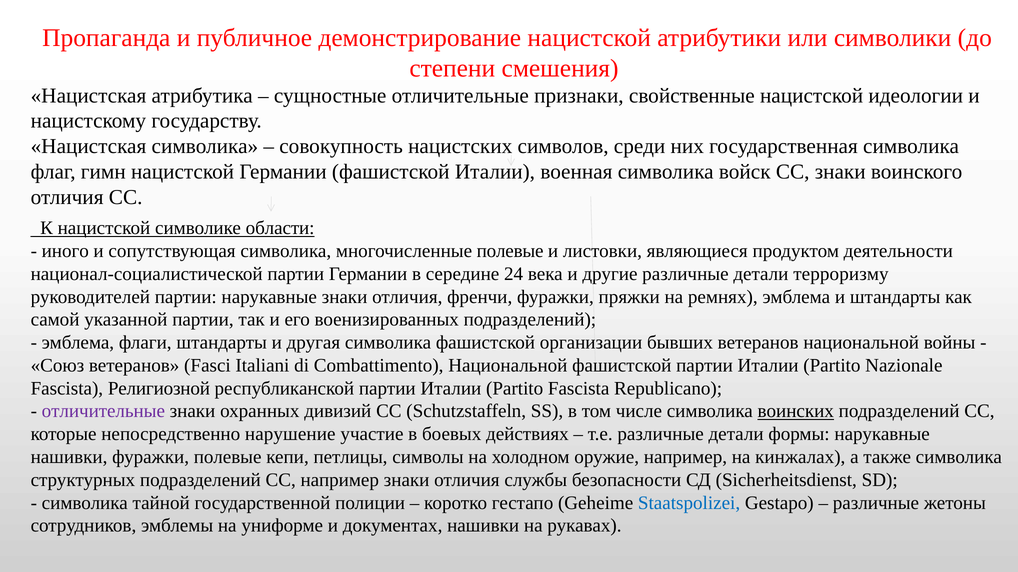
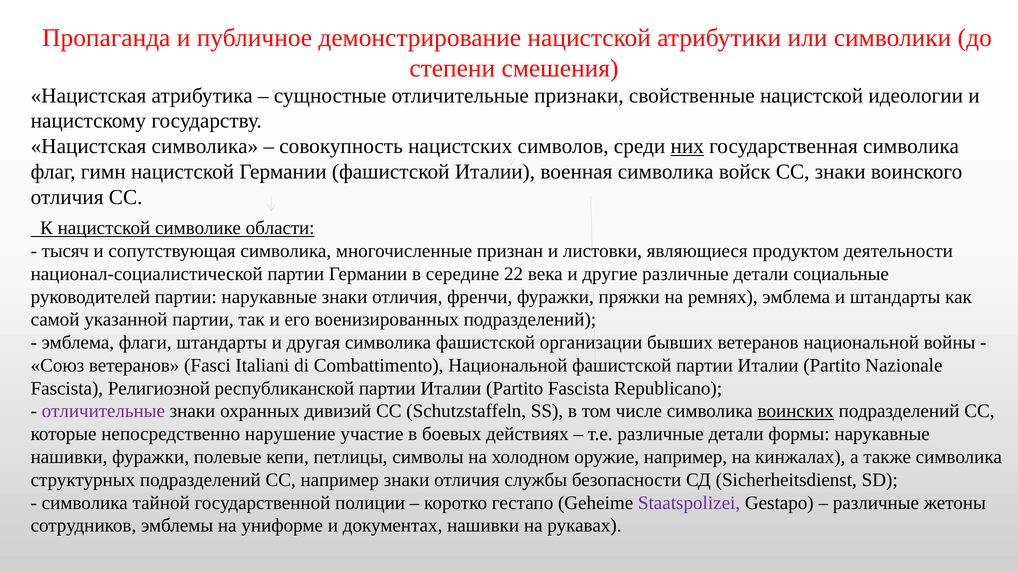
них underline: none -> present (687, 147)
иного: иного -> тысяч (65, 251)
многочисленные полевые: полевые -> признан (510, 251)
24: 24 -> 22 (514, 274)
терроризму: терроризму -> социальные (841, 274)
Staatspolizei colour: blue -> purple (689, 503)
